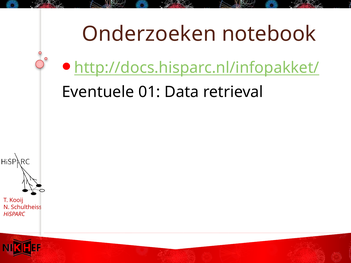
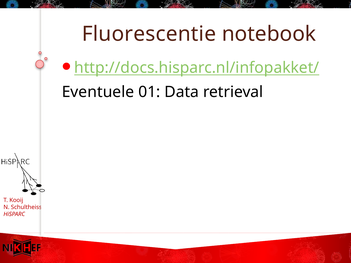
Onderzoeken: Onderzoeken -> Fluorescentie (149, 34)
